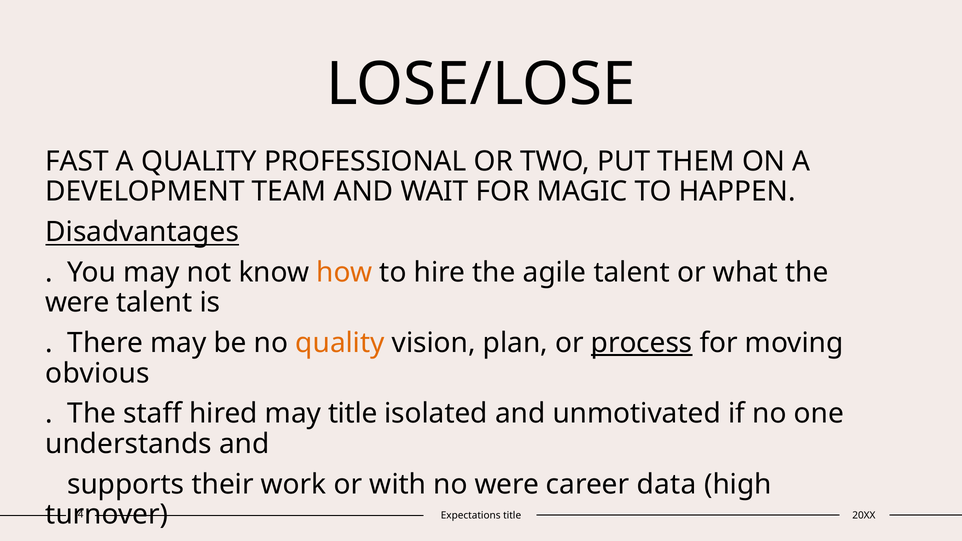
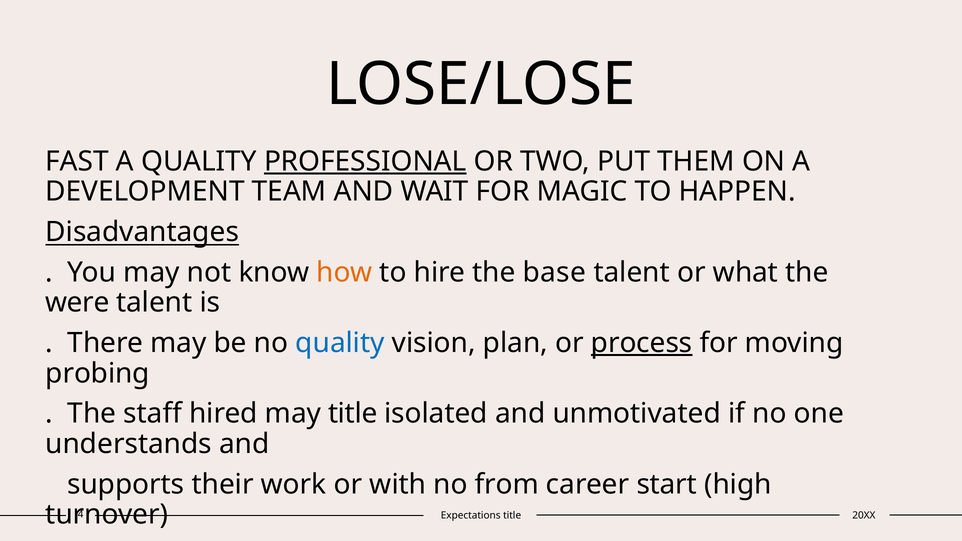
PROFESSIONAL underline: none -> present (365, 161)
agile: agile -> base (554, 272)
quality colour: orange -> blue (340, 343)
obvious: obvious -> probing (98, 373)
no were: were -> from (507, 484)
data: data -> start (667, 484)
